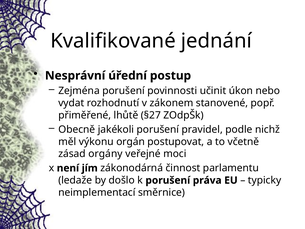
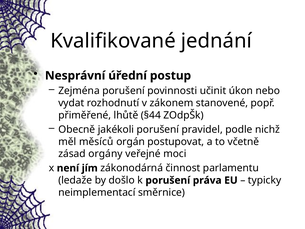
§27: §27 -> §44 (151, 115)
výkonu: výkonu -> měsíců (96, 142)
